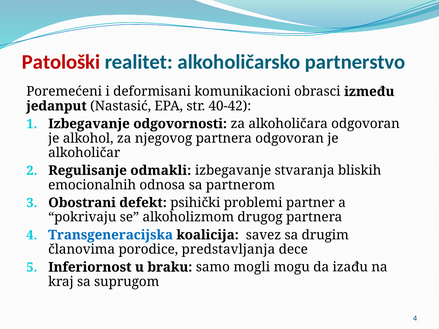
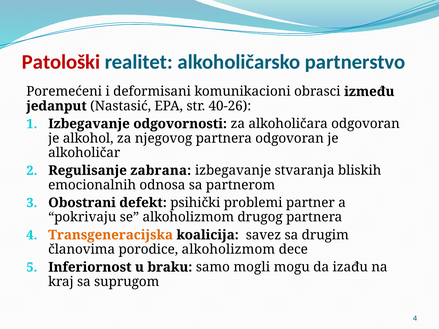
40-42: 40-42 -> 40-26 (230, 106)
odmakli: odmakli -> zabrana (161, 171)
Transgeneracijska colour: blue -> orange (111, 235)
porodice predstavljanja: predstavljanja -> alkoholizmom (228, 250)
